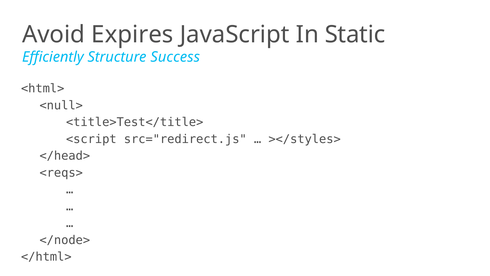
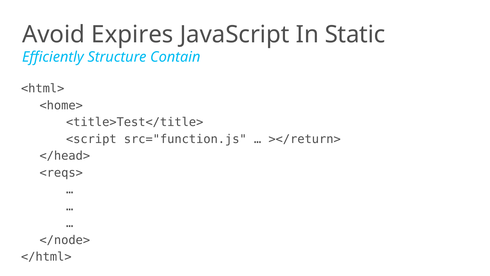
Success: Success -> Contain (175, 57)
<null>: <null> -> <home> (61, 105)
src="redirect.js: src="redirect.js -> src="function.js (185, 139)
></styles>: ></styles> -> ></return> (305, 139)
